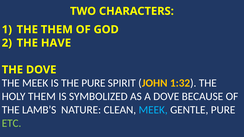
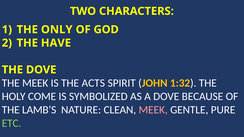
THE THEM: THEM -> ONLY (57, 30)
THE PURE: PURE -> ACTS (93, 83)
HOLY THEM: THEM -> COME (42, 97)
MEEK colour: light blue -> pink (153, 110)
